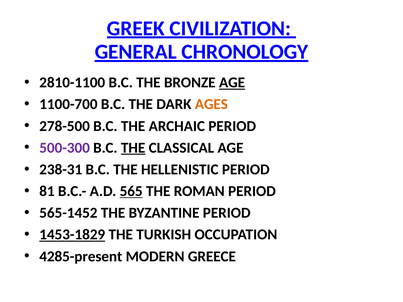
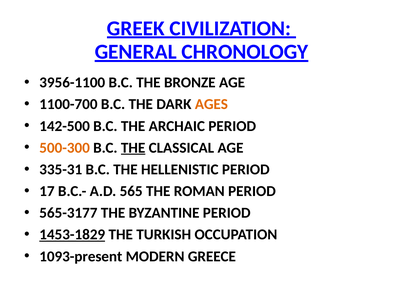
2810-1100: 2810-1100 -> 3956-1100 (72, 83)
AGE underline: present -> none (232, 83)
278-500: 278-500 -> 142-500 (65, 126)
500-300 colour: purple -> orange (65, 148)
238-31: 238-31 -> 335-31 (61, 170)
81: 81 -> 17 (47, 191)
565 underline: present -> none (131, 191)
565-1452: 565-1452 -> 565-3177 (68, 213)
4285-present: 4285-present -> 1093-present (81, 257)
